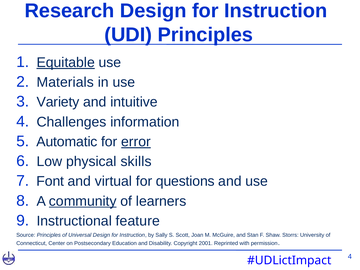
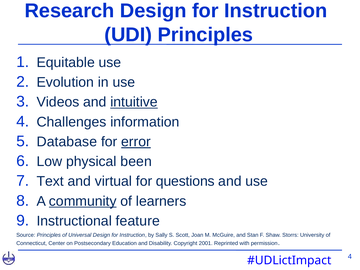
Equitable underline: present -> none (66, 62)
Materials: Materials -> Evolution (65, 82)
Variety: Variety -> Videos (58, 102)
intuitive underline: none -> present (134, 102)
Automatic: Automatic -> Database (67, 142)
skills: skills -> been (136, 162)
Font: Font -> Text (50, 181)
